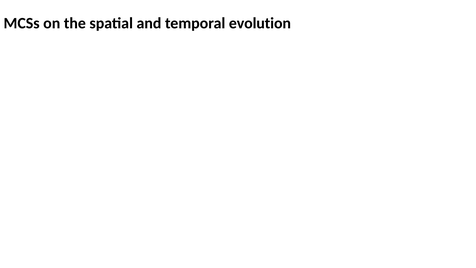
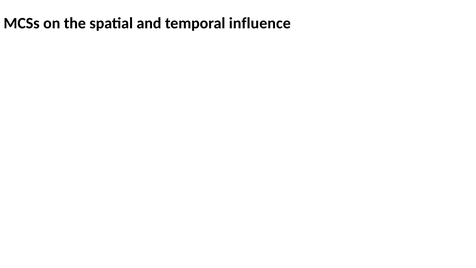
evolution: evolution -> influence (260, 23)
